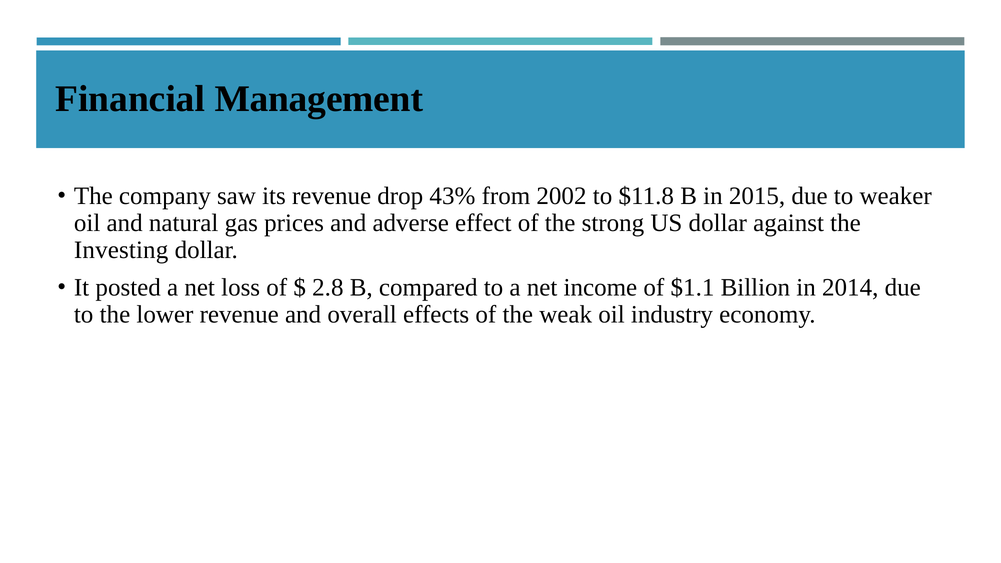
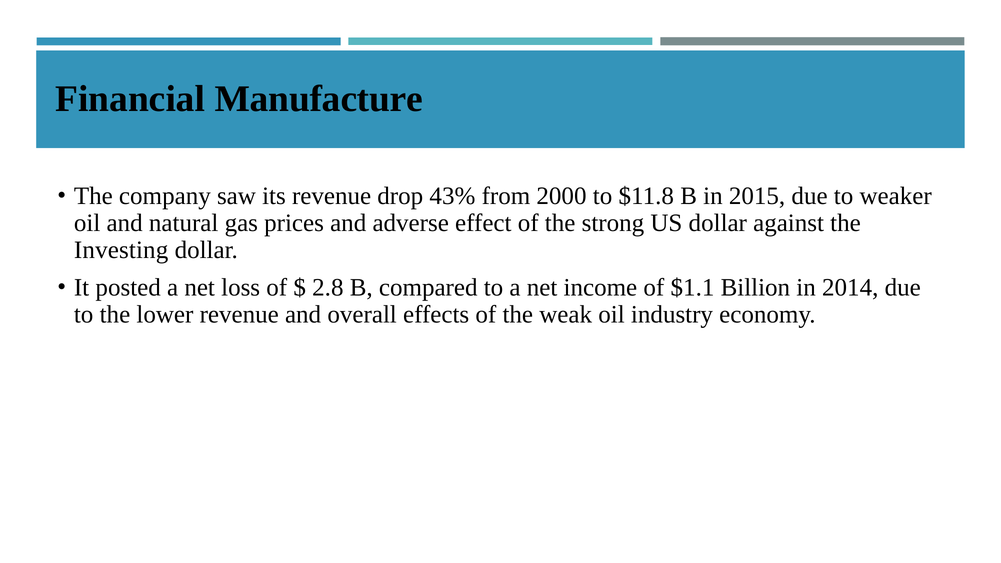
Management: Management -> Manufacture (319, 99)
2002: 2002 -> 2000 (561, 196)
